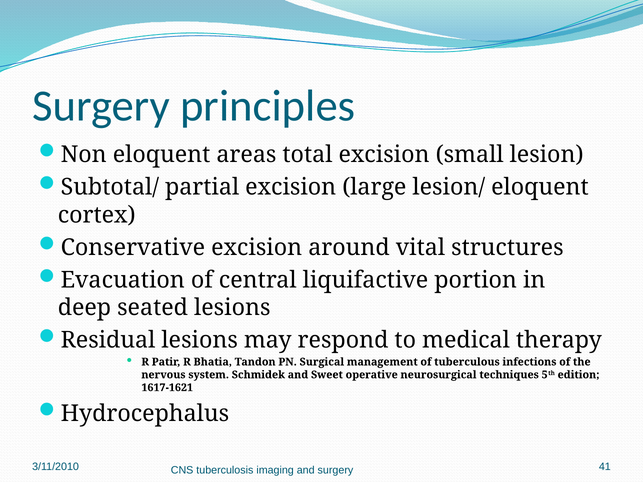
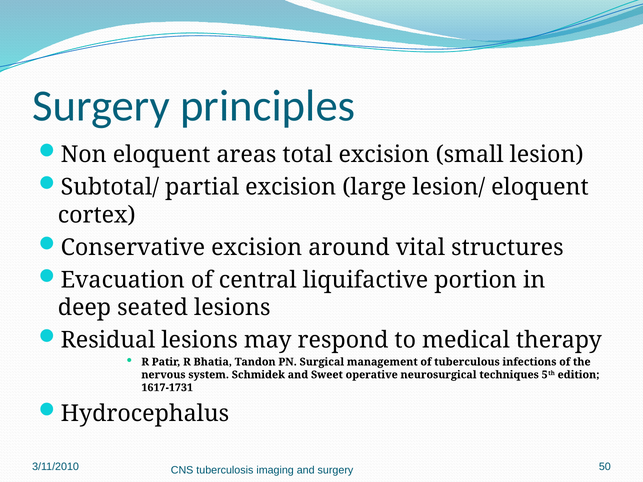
1617-1621: 1617-1621 -> 1617-1731 (167, 388)
41: 41 -> 50 (605, 467)
